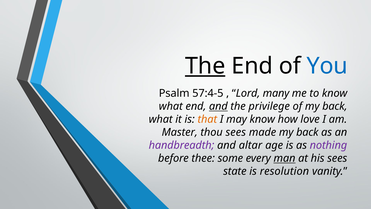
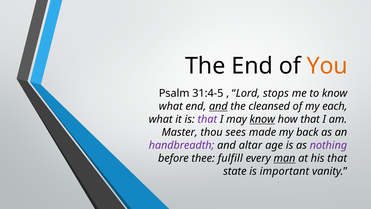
The underline: present -> none (205, 66)
You colour: blue -> orange (327, 66)
57:4-5: 57:4-5 -> 31:4-5 (208, 93)
many: many -> stops (276, 93)
privilege: privilege -> cleansed (269, 106)
of my back: back -> each (335, 106)
that colour: orange -> purple (207, 119)
know underline: none -> present (262, 119)
how love: love -> that (310, 119)
some: some -> fulfill (230, 158)
his sees: sees -> that (337, 158)
resolution: resolution -> important (284, 171)
